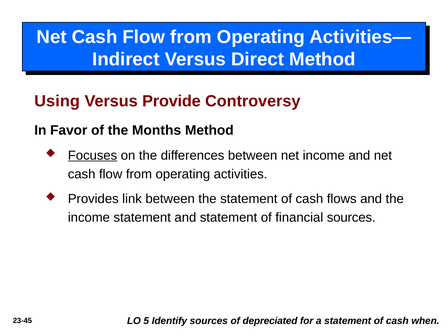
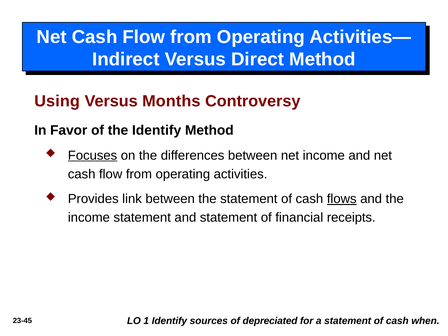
Provide: Provide -> Months (171, 101)
the Months: Months -> Identify (157, 130)
flows underline: none -> present (342, 199)
financial sources: sources -> receipts (351, 218)
5: 5 -> 1 (146, 321)
